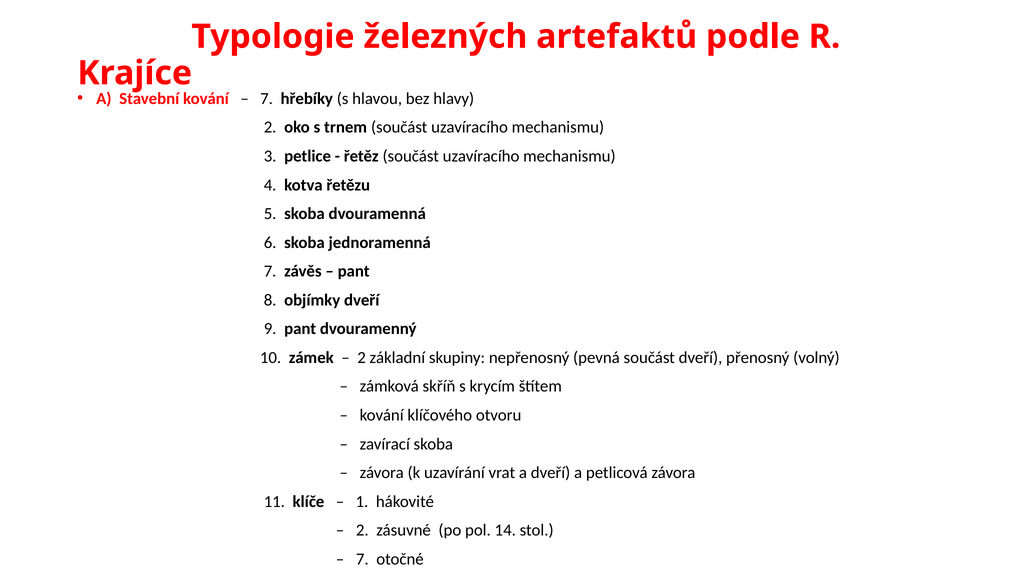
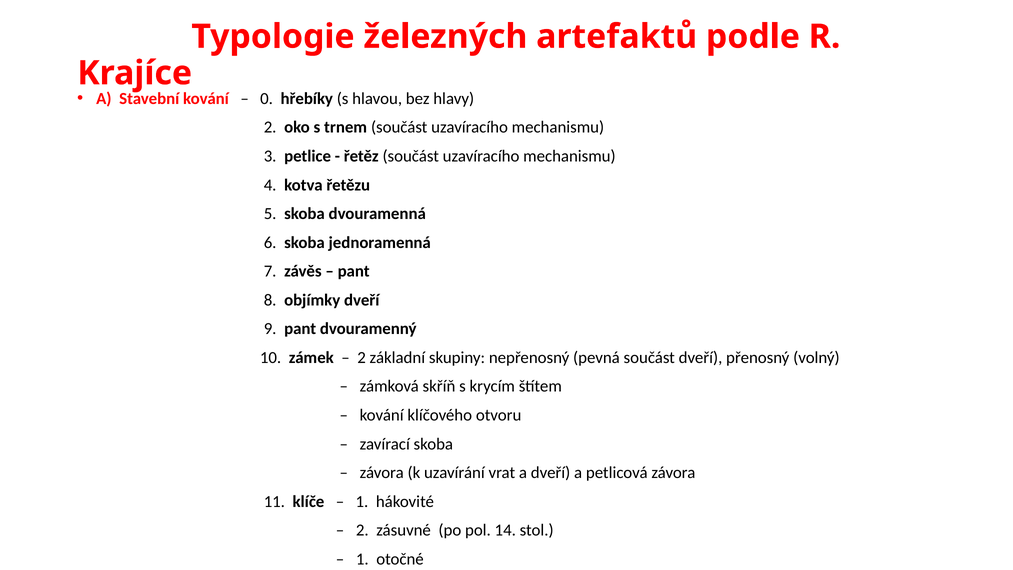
7: 7 -> 0 (267, 99)
7: 7 -> 1 (362, 559)
